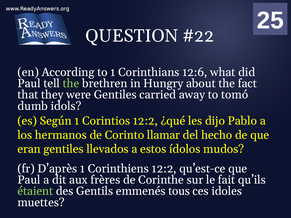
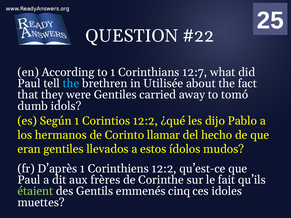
12:6: 12:6 -> 12:7 (195, 72)
the colour: light green -> light blue (71, 84)
Hungry: Hungry -> Utilisée (163, 84)
tous: tous -> cinq (179, 191)
